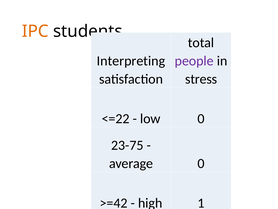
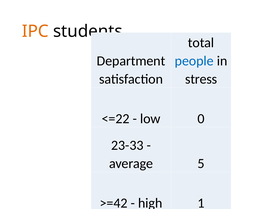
Interpreting: Interpreting -> Department (131, 61)
people colour: purple -> blue (194, 61)
23-75: 23-75 -> 23-33 (127, 145)
average 0: 0 -> 5 (201, 163)
